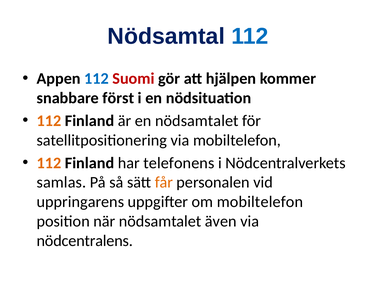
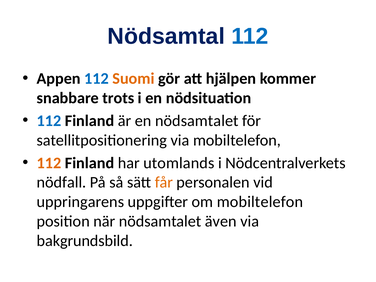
Suomi colour: red -> orange (133, 79)
först: först -> trots (118, 98)
112 colour: orange -> blue (49, 121)
telefonens: telefonens -> utomlands (179, 163)
samlas: samlas -> nödfall (61, 182)
nödcentralens: nödcentralens -> bakgrundsbild (85, 241)
